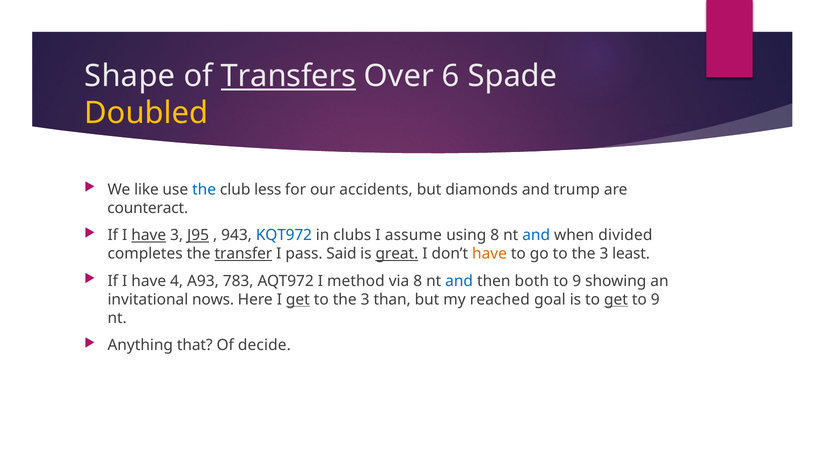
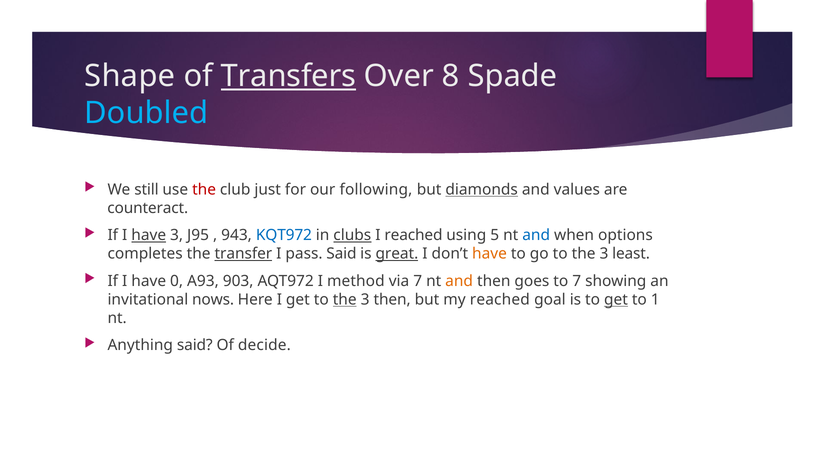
6: 6 -> 8 (451, 76)
Doubled colour: yellow -> light blue (146, 113)
like: like -> still (146, 190)
the colour: blue -> red (204, 190)
less: less -> just (268, 190)
accidents: accidents -> following (376, 190)
diamonds underline: none -> present (482, 190)
trump: trump -> values (577, 190)
J95 underline: present -> none (198, 235)
clubs underline: none -> present (352, 235)
I assume: assume -> reached (413, 235)
using 8: 8 -> 5 (495, 235)
divided: divided -> options (625, 235)
4: 4 -> 0 (177, 281)
783: 783 -> 903 (238, 281)
via 8: 8 -> 7 (418, 281)
and colour: blue -> orange (459, 281)
both: both -> goes (532, 281)
9: 9 -> 7 (577, 281)
get underline: present -> none (298, 300)
the underline: none -> present (345, 300)
3 than: than -> then (392, 300)
9: 9 -> 1 (655, 300)
Anything that: that -> said (195, 345)
